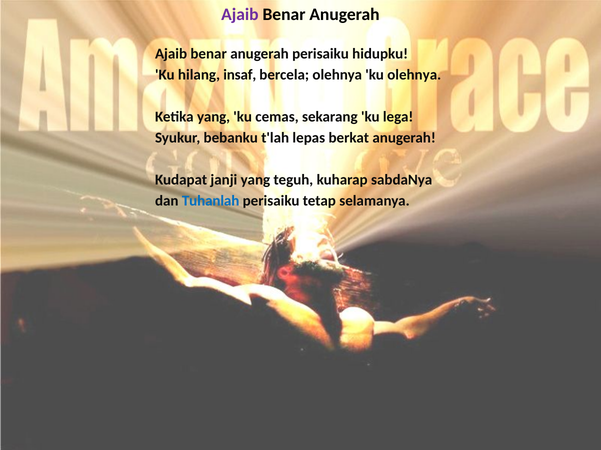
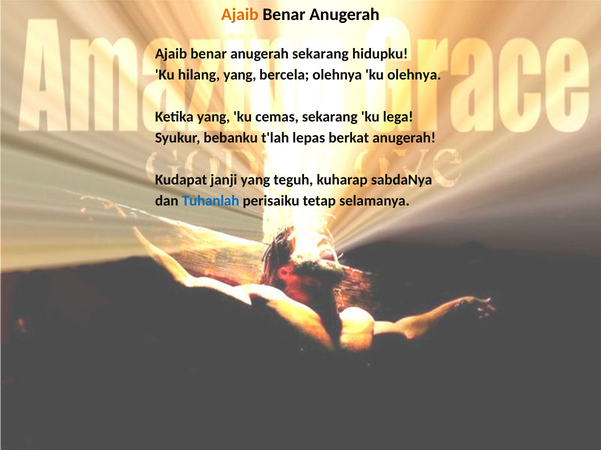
Ajaib colour: purple -> orange (240, 15)
anugerah perisaiku: perisaiku -> sekarang (320, 54)
hilang insaf: insaf -> yang (240, 75)
